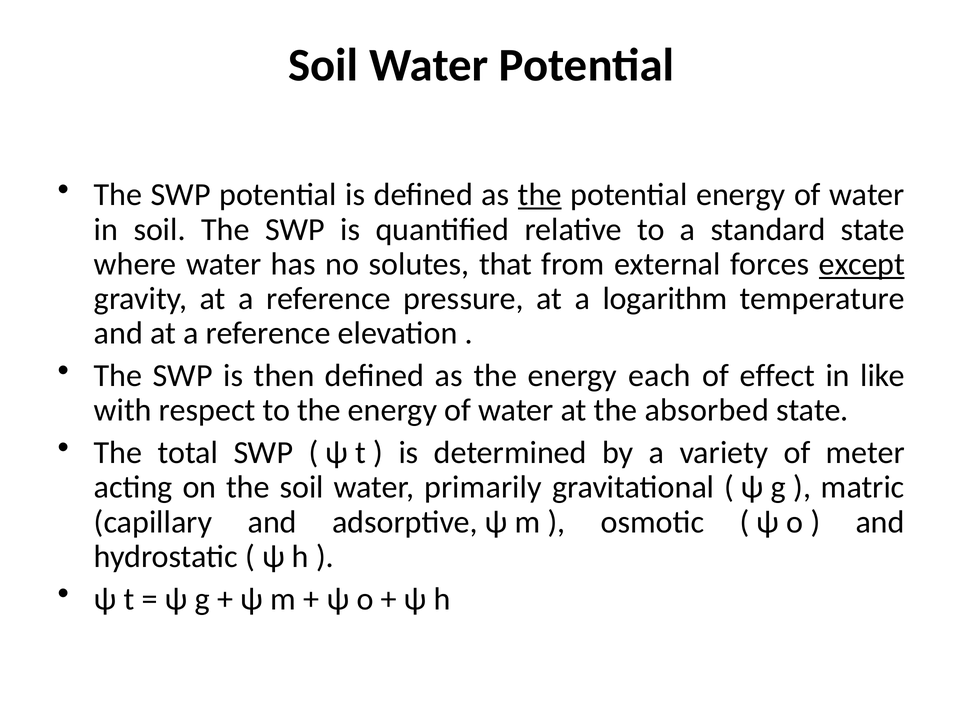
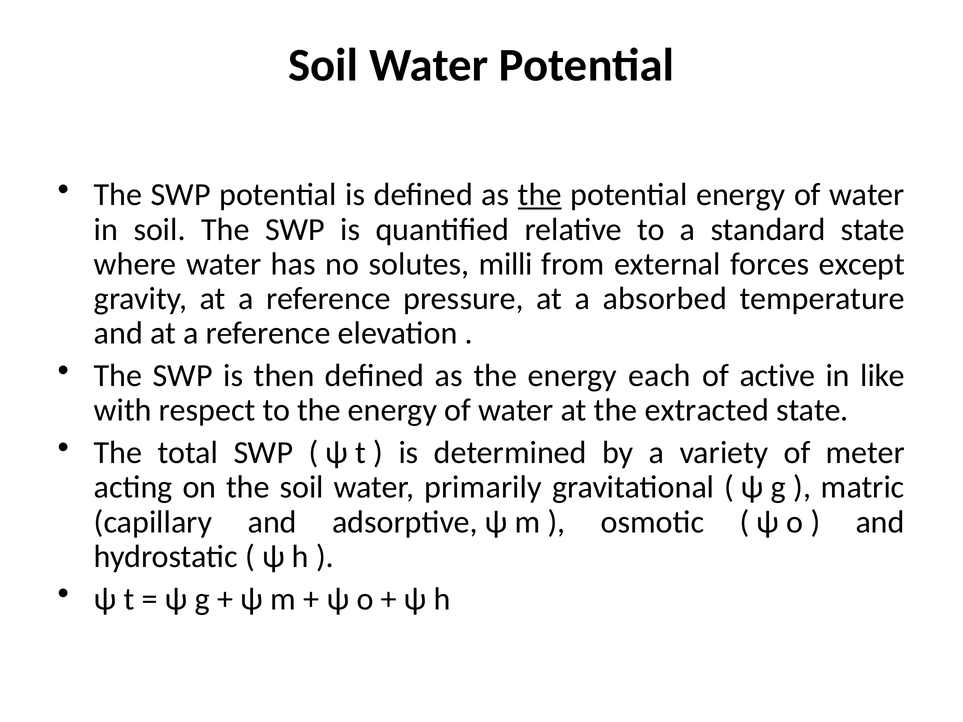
that: that -> milli (506, 264)
except underline: present -> none (862, 264)
logarithm: logarithm -> absorbed (665, 299)
effect: effect -> active (777, 376)
absorbed: absorbed -> extracted (707, 410)
